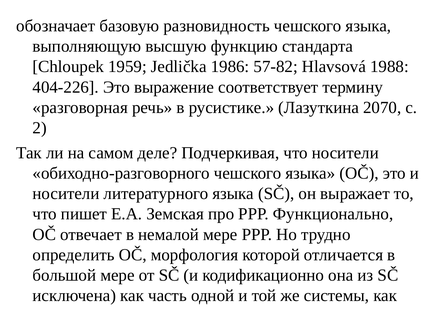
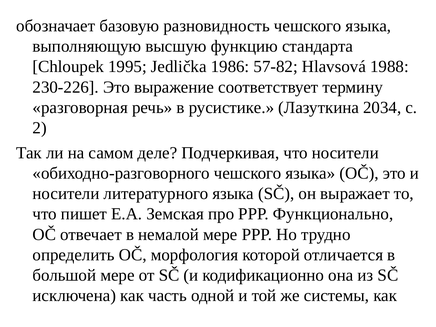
1959: 1959 -> 1995 (127, 67)
404-226: 404-226 -> 230-226 (66, 87)
2070: 2070 -> 2034 (382, 107)
